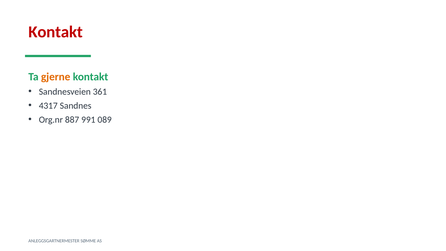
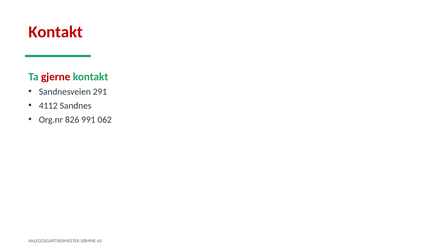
gjerne colour: orange -> red (56, 77)
361: 361 -> 291 (100, 92)
4317: 4317 -> 4112 (48, 106)
887: 887 -> 826 (72, 120)
089: 089 -> 062 (105, 120)
